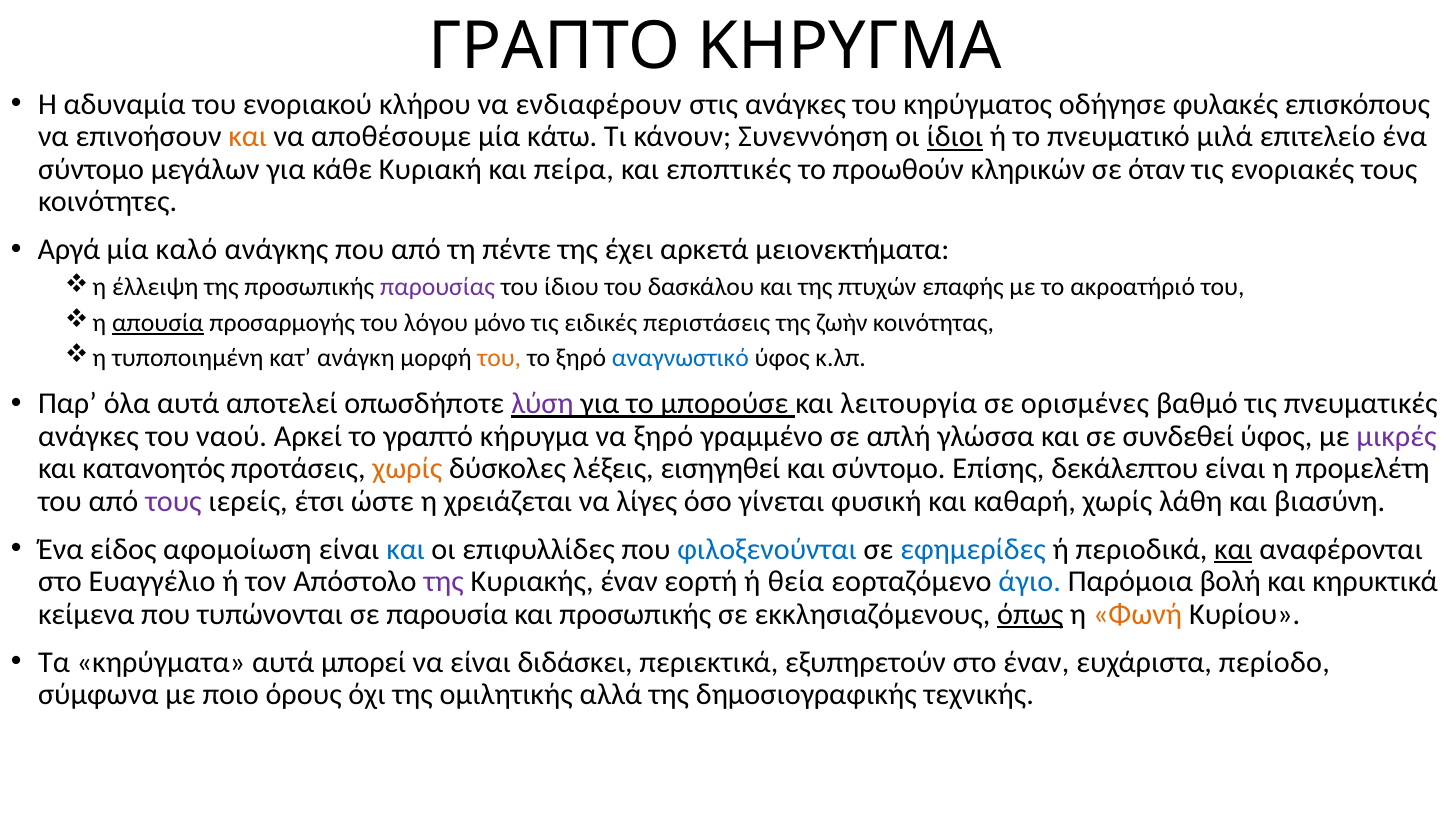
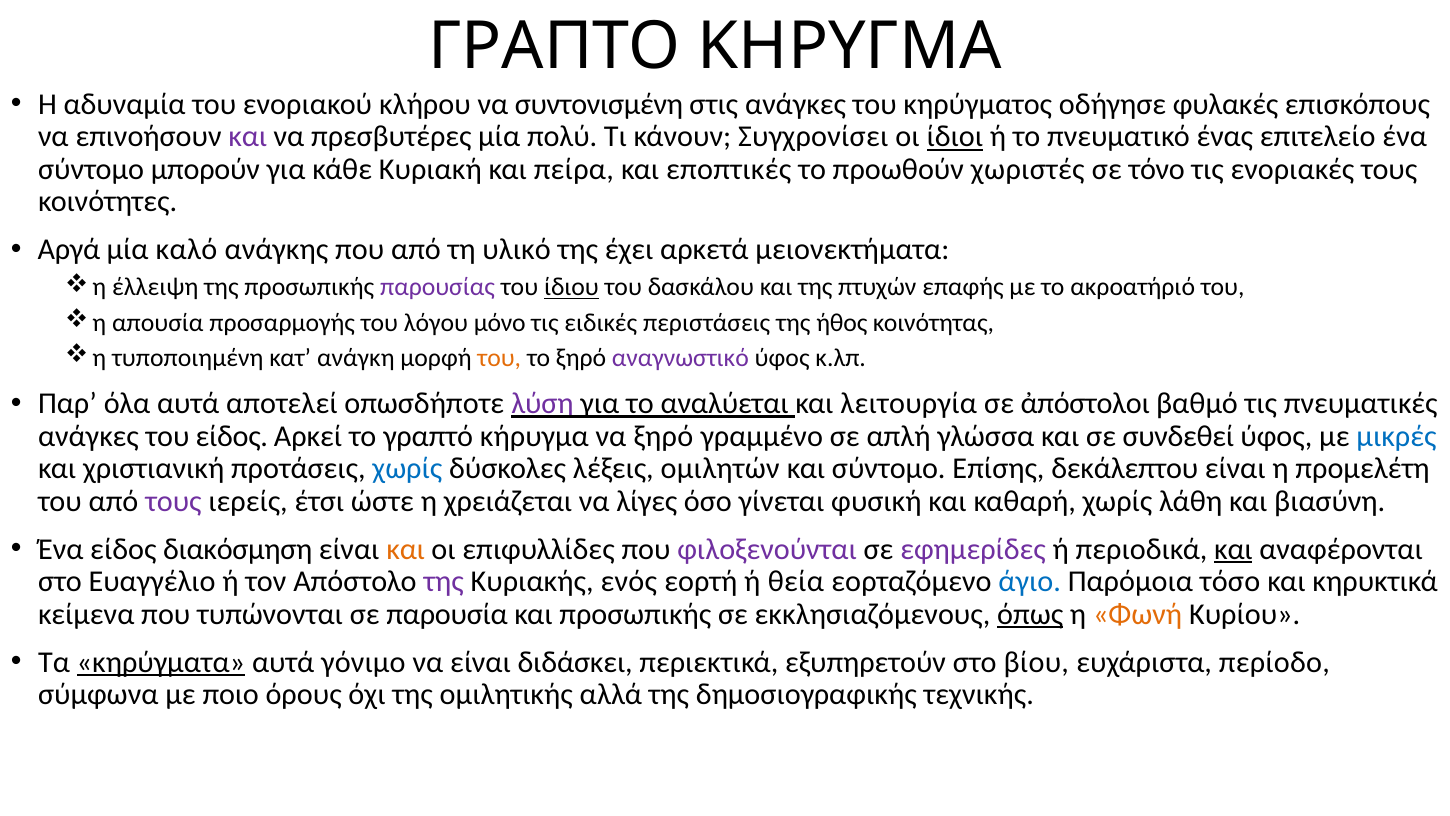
ενδιαφέρουν: ενδιαφέρουν -> συντονισμένη (599, 104)
και colour: orange -> purple (248, 137)
αποθέσουμε: αποθέσουμε -> πρεσβυτέρες (391, 137)
κάτω: κάτω -> πολύ (562, 137)
Συνεννόηση: Συνεννόηση -> Συγχρονίσει (813, 137)
μιλά: μιλά -> ένας (1225, 137)
μεγάλων: μεγάλων -> μπορούν (205, 169)
κληρικών: κληρικών -> χωριστές (1028, 169)
όταν: όταν -> τόνο (1157, 169)
πέντε: πέντε -> υλικό (517, 250)
ίδιου underline: none -> present (571, 287)
απουσία underline: present -> none (158, 323)
ζωὴν: ζωὴν -> ήθος (842, 323)
αναγνωστικό colour: blue -> purple (680, 358)
μπορούσε: μπορούσε -> αναλύεται (725, 403)
ορισμένες: ορισμένες -> ἀπόστολοι (1085, 403)
του ναού: ναού -> είδος (232, 436)
μικρές colour: purple -> blue (1396, 436)
κατανοητός: κατανοητός -> χριστιανική (154, 468)
χωρίς colour: orange -> blue (407, 468)
εισηγηθεί: εισηγηθεί -> ομιλητών (720, 468)
αφομοίωση: αφομοίωση -> διακόσμηση (238, 549)
και colour: blue -> orange (406, 549)
φιλοξενούνται colour: blue -> purple (767, 549)
εφημερίδες colour: blue -> purple (973, 549)
Κυριακής έναν: έναν -> ενός (629, 581)
βολή: βολή -> τόσο (1230, 581)
κηρύγματα underline: none -> present (161, 662)
μπορεί: μπορεί -> γόνιμο (363, 662)
στο έναν: έναν -> βίου (1036, 662)
